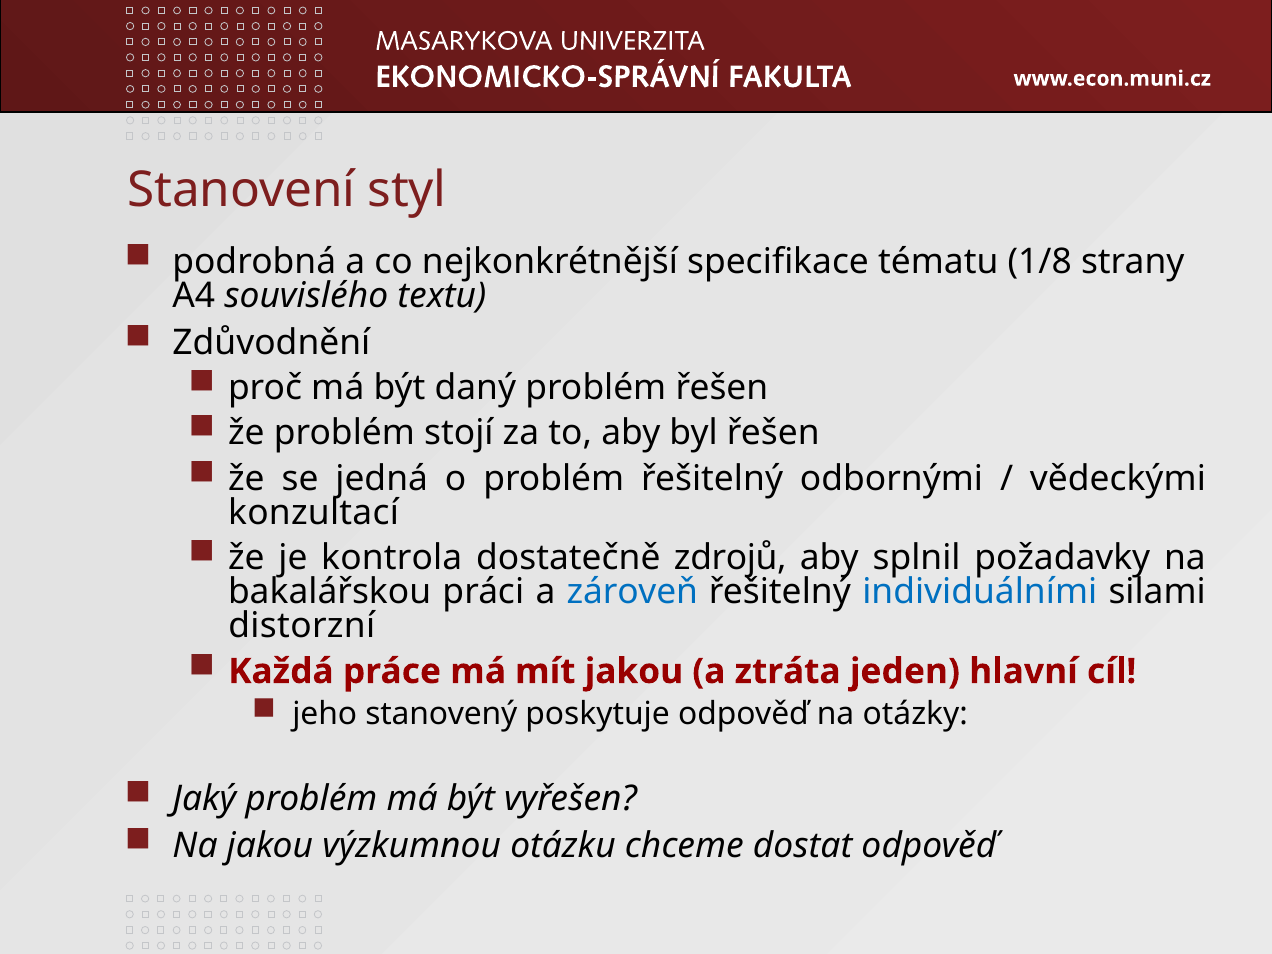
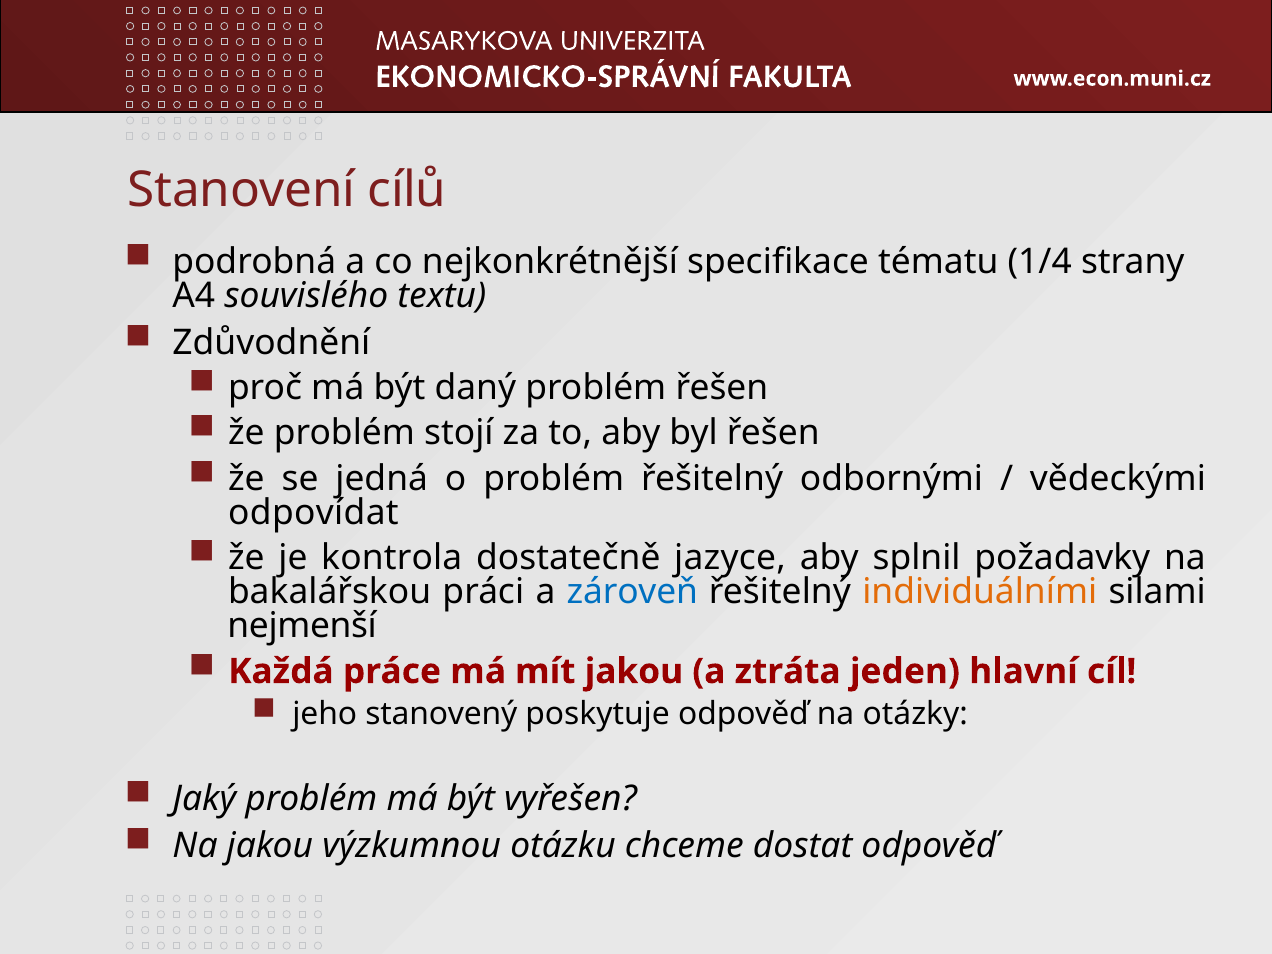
styl: styl -> cílů (407, 190)
1/8: 1/8 -> 1/4 (1040, 262)
konzultací: konzultací -> odpovídat (313, 513)
zdrojů: zdrojů -> jazyce (730, 558)
individuálními colour: blue -> orange (980, 592)
distorzní: distorzní -> nejmenší (302, 626)
